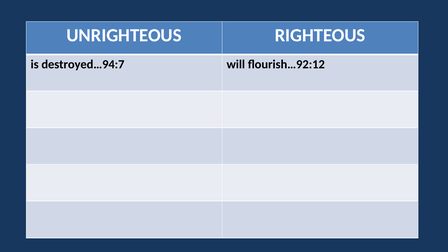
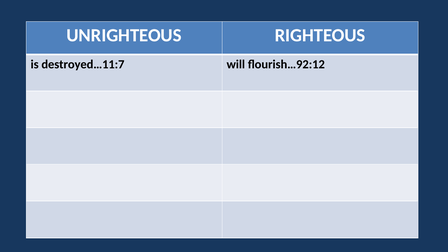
destroyed…94:7: destroyed…94:7 -> destroyed…11:7 (83, 65)
